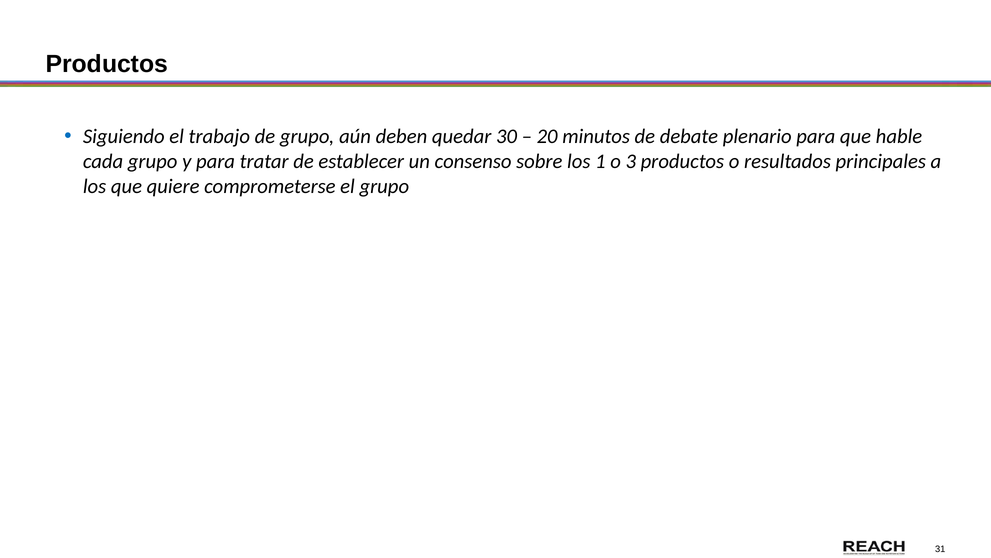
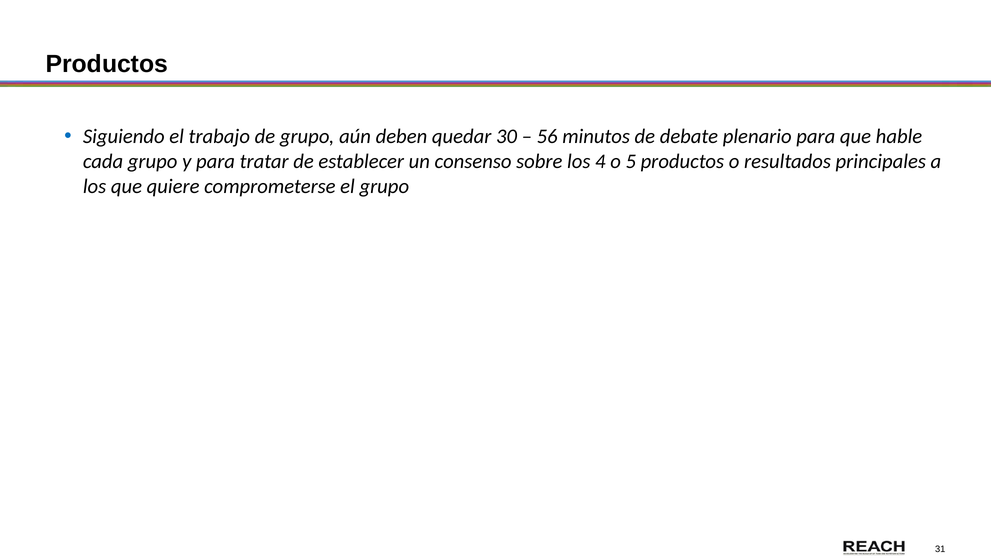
20: 20 -> 56 (547, 136)
1: 1 -> 4 (600, 161)
3: 3 -> 5 (631, 161)
